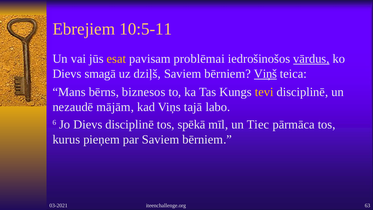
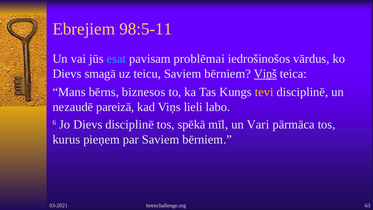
10:5-11: 10:5-11 -> 98:5-11 (146, 29)
esat colour: yellow -> light blue (116, 59)
vārdus underline: present -> none (311, 59)
dziļš: dziļš -> teicu (147, 74)
mājām: mājām -> pareizā (115, 107)
tajā: tajā -> lieli (193, 107)
Tiec: Tiec -> Vari (258, 124)
